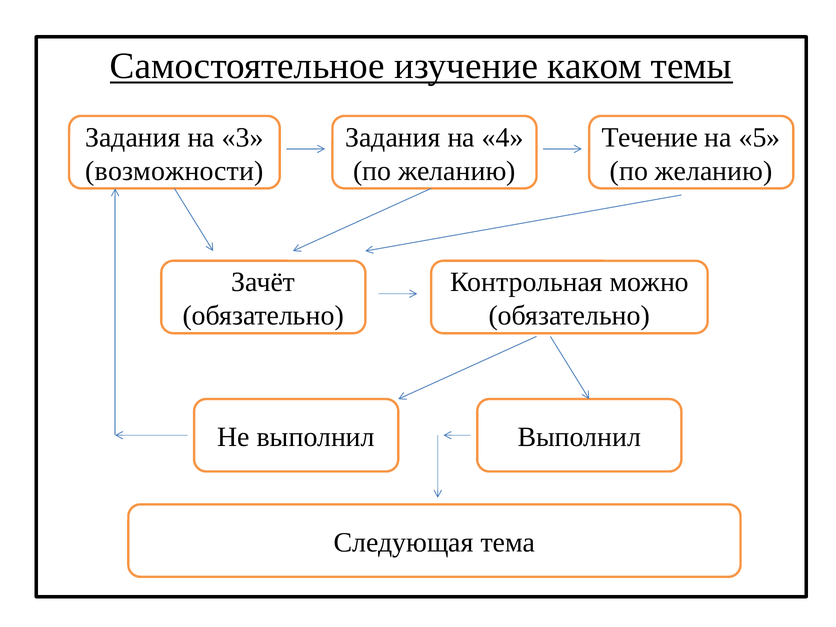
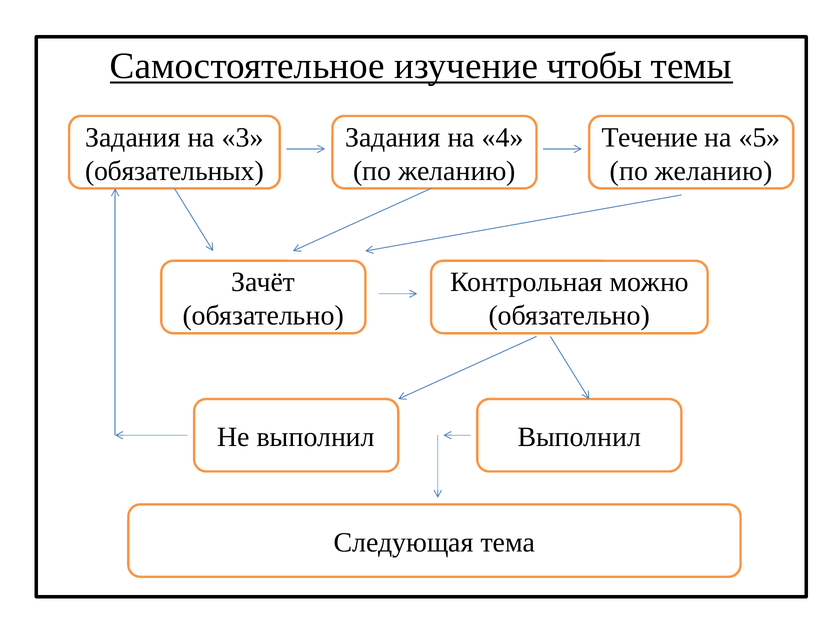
каком: каком -> чтобы (595, 66)
возможности: возможности -> обязательных (175, 171)
